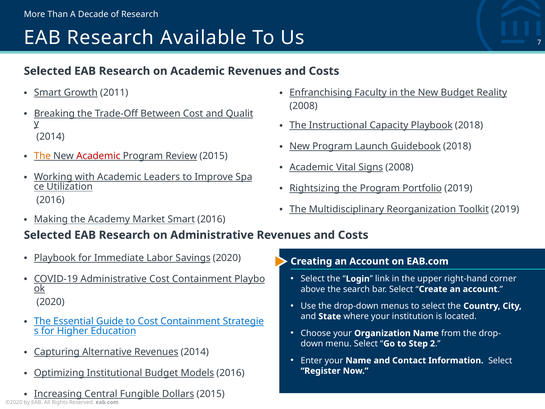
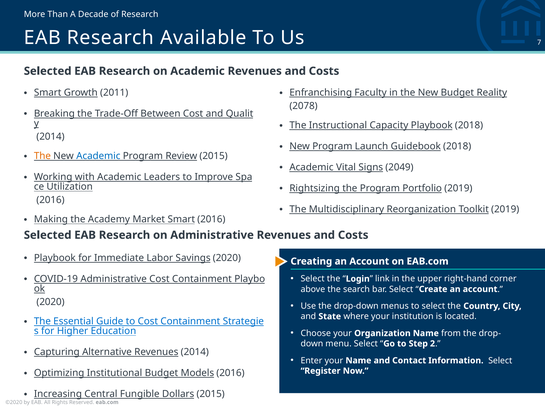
2008: 2008 -> 2078 (304, 106)
Academic colour: red -> blue (98, 156)
Signs 2008: 2008 -> 2049 (399, 167)
